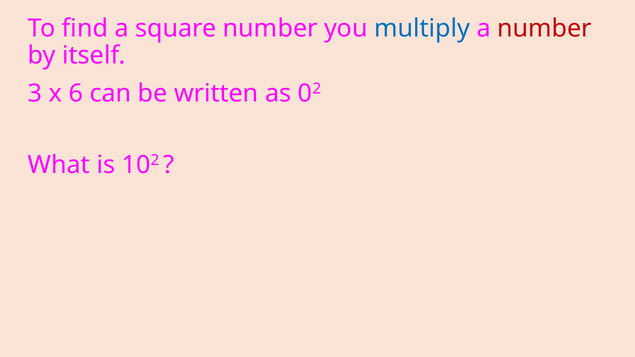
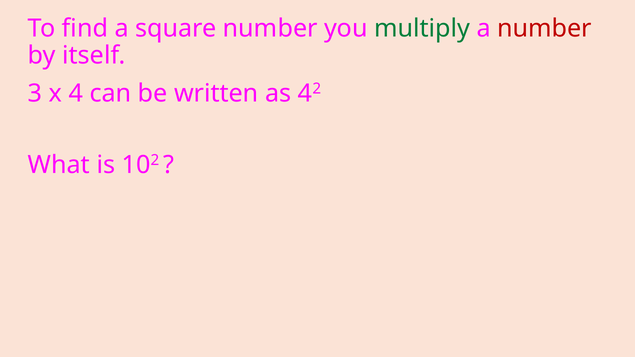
multiply colour: blue -> green (422, 28)
x 6: 6 -> 4 (76, 93)
as 0: 0 -> 4 (305, 93)
